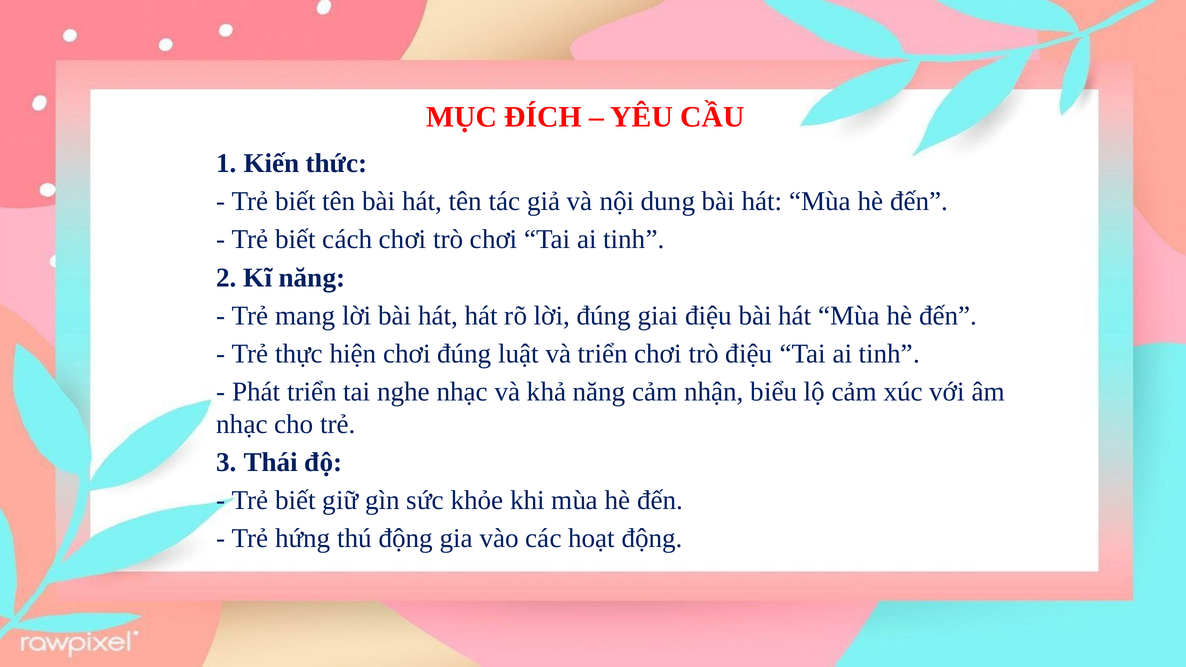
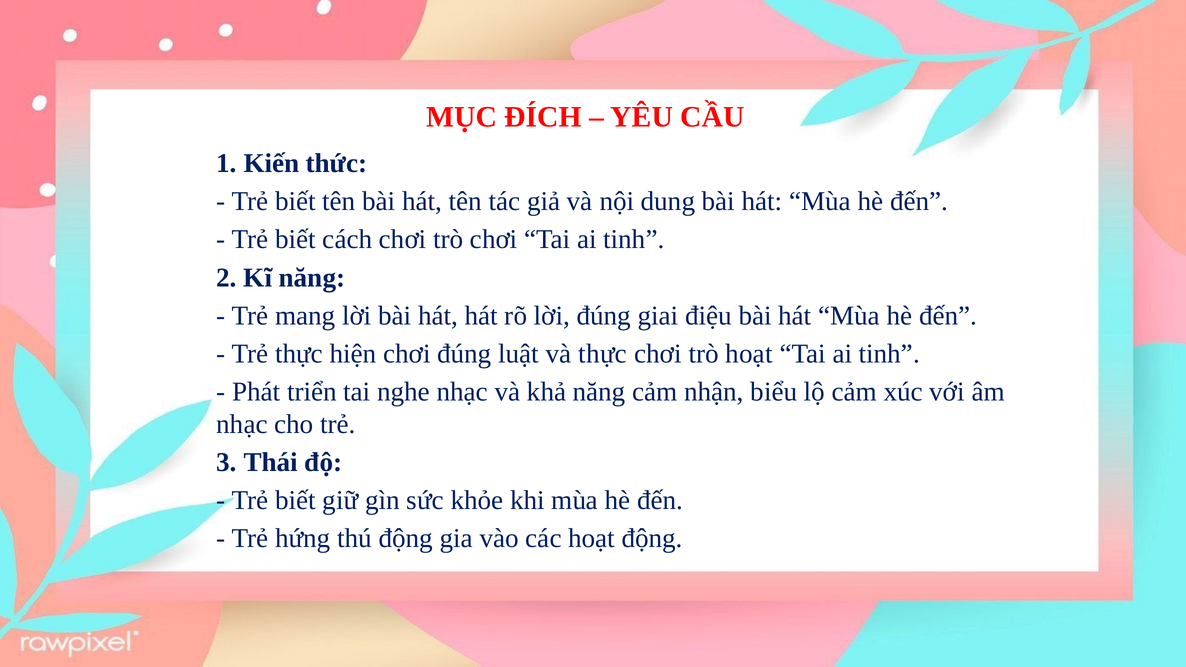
và triển: triển -> thực (603, 354)
trò điệu: điệu -> hoạt (749, 354)
